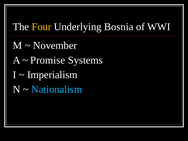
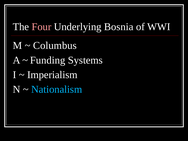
Four colour: yellow -> pink (41, 27)
November: November -> Columbus (55, 46)
Promise: Promise -> Funding (48, 60)
